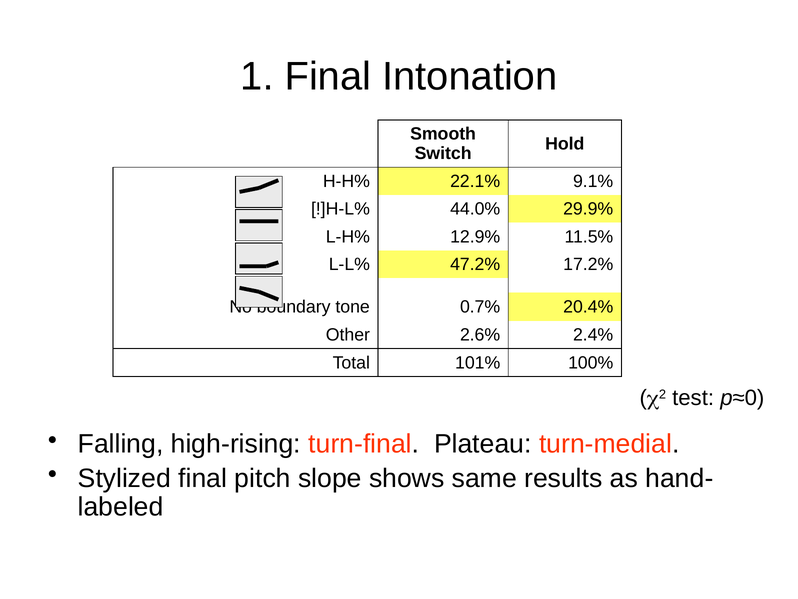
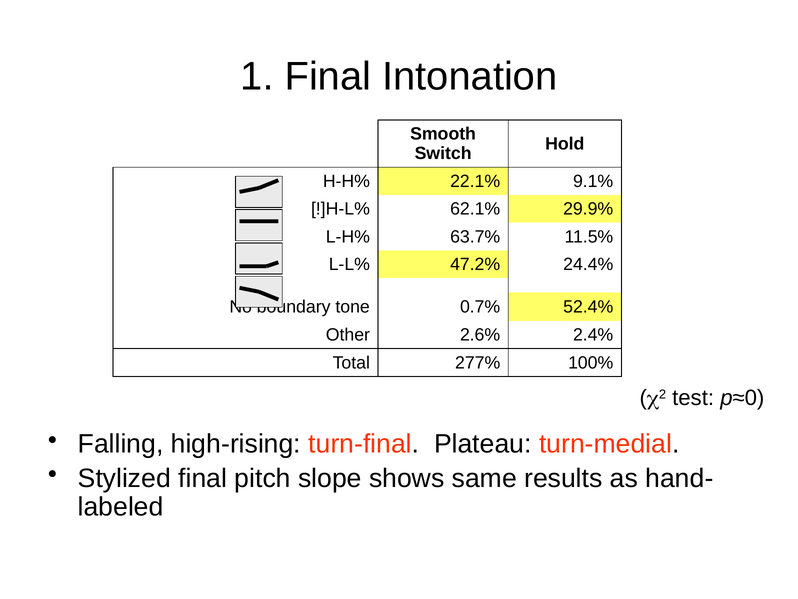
44.0%: 44.0% -> 62.1% (475, 209)
12.9%: 12.9% -> 63.7% (475, 237)
17.2%: 17.2% -> 24.4% (588, 264)
20.4%: 20.4% -> 52.4% (588, 306)
101%: 101% -> 277% (478, 363)
